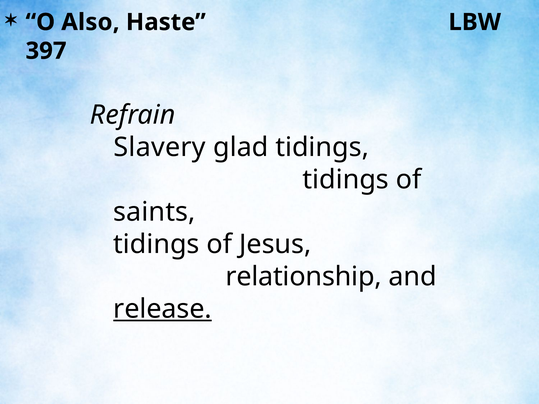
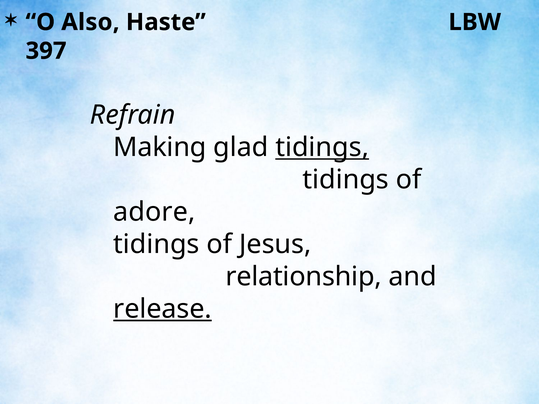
Slavery: Slavery -> Making (160, 148)
tidings underline: none -> present (322, 148)
saints: saints -> adore (154, 212)
